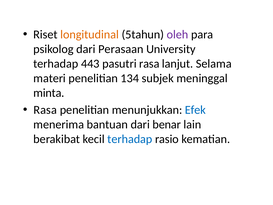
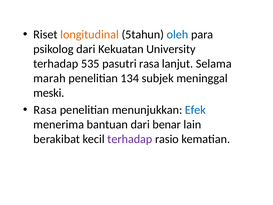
oleh colour: purple -> blue (178, 34)
Perasaan: Perasaan -> Kekuatan (121, 49)
443: 443 -> 535 (90, 64)
materi: materi -> marah (50, 78)
minta: minta -> meski (49, 93)
terhadap colour: blue -> purple (130, 139)
